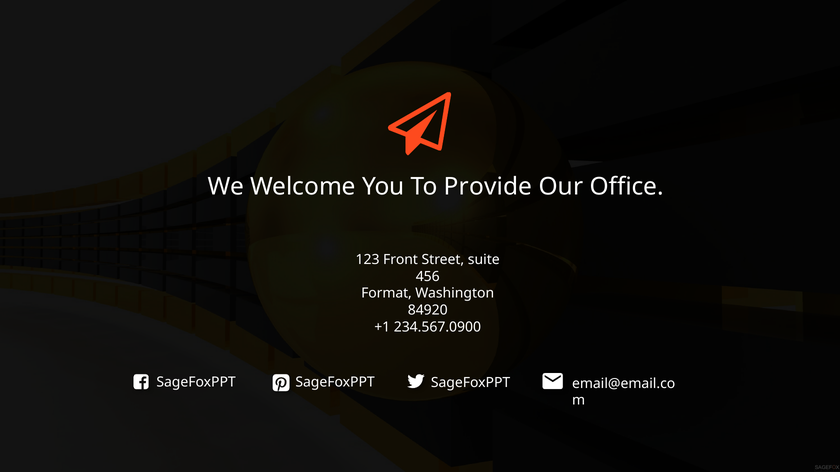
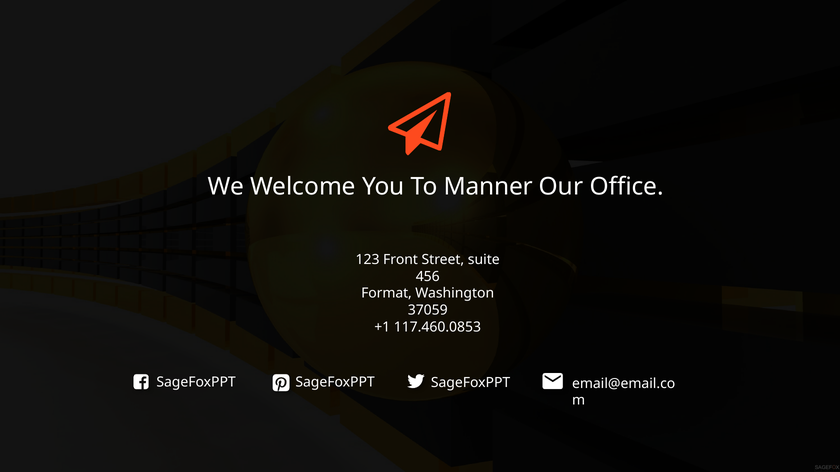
Provide: Provide -> Manner (488, 187)
84920: 84920 -> 37059 (428, 310)
234.567.0900: 234.567.0900 -> 117.460.0853 (437, 327)
